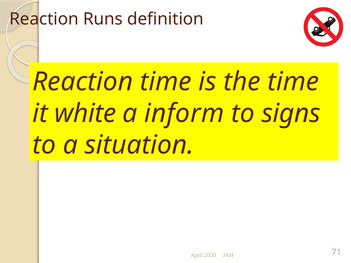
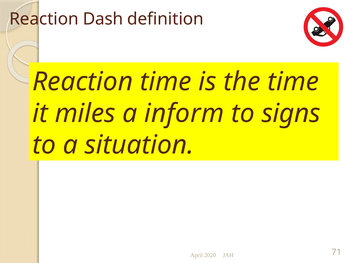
Runs: Runs -> Dash (103, 19)
white: white -> miles (85, 113)
